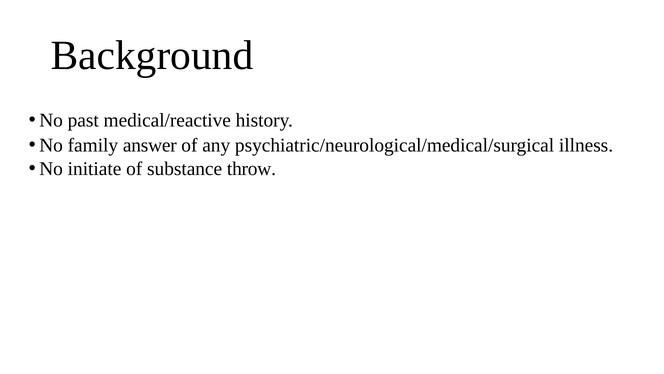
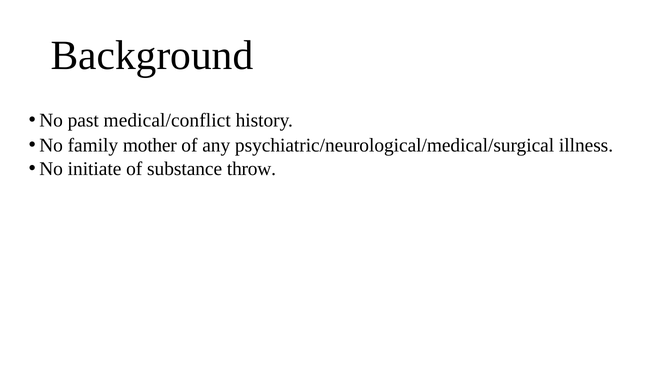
medical/reactive: medical/reactive -> medical/conflict (167, 120)
answer: answer -> mother (150, 145)
